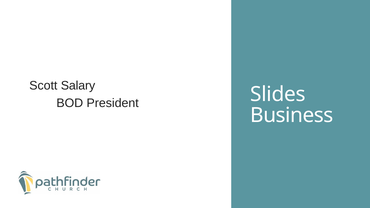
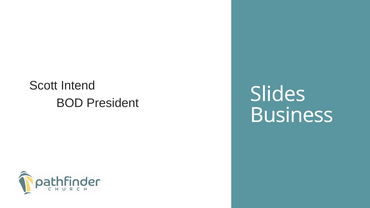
Salary: Salary -> Intend (78, 86)
